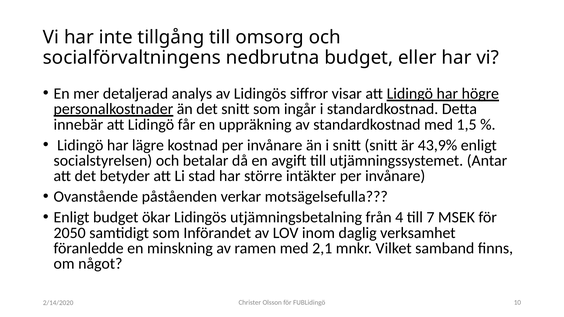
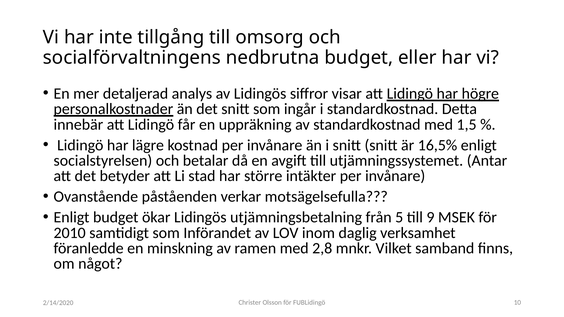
43,9%: 43,9% -> 16,5% (438, 145)
4: 4 -> 5 (399, 218)
7: 7 -> 9 (430, 218)
2050: 2050 -> 2010 (70, 233)
2,1: 2,1 -> 2,8 (322, 248)
